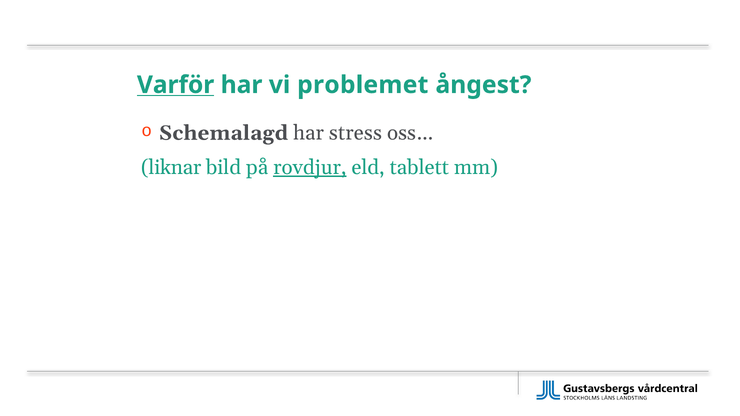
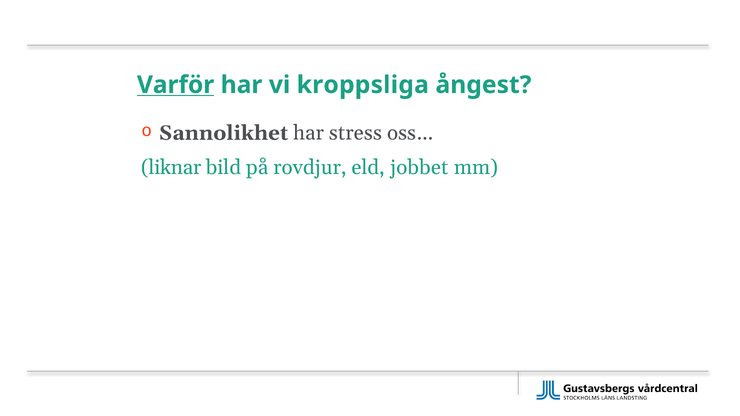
problemet: problemet -> kroppsliga (363, 85)
Schemalagd: Schemalagd -> Sannolikhet (224, 133)
rovdjur underline: present -> none (310, 168)
tablett: tablett -> jobbet (419, 168)
